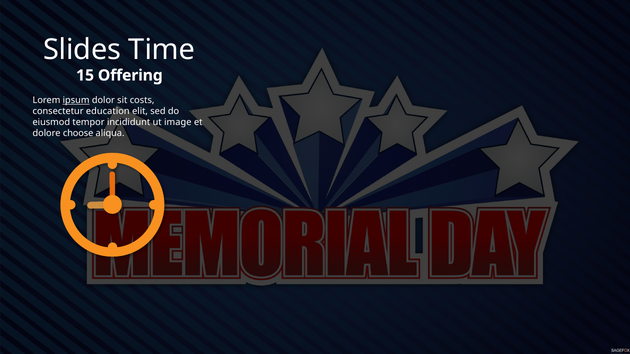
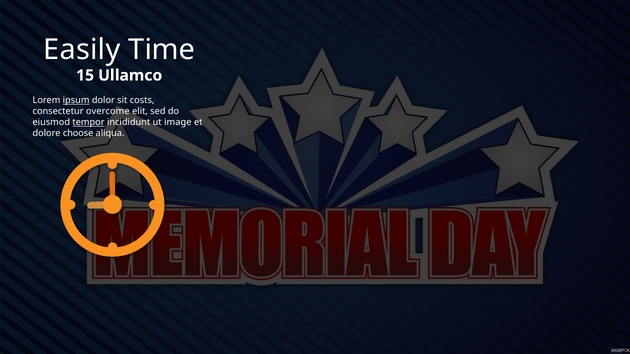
Slides: Slides -> Easily (82, 50)
Offering: Offering -> Ullamco (130, 75)
education: education -> overcome (108, 111)
tempor underline: none -> present (89, 122)
